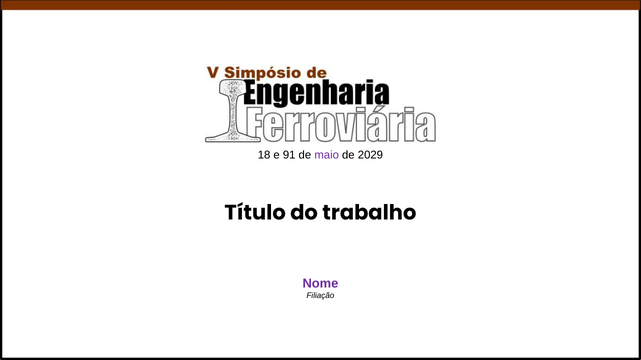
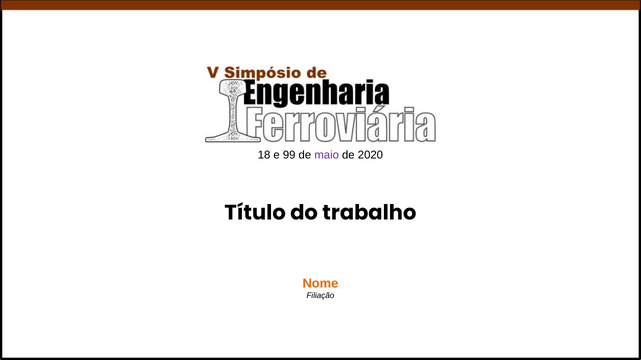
91: 91 -> 99 (289, 155)
2029: 2029 -> 2020 (370, 155)
Nome colour: purple -> orange (320, 284)
